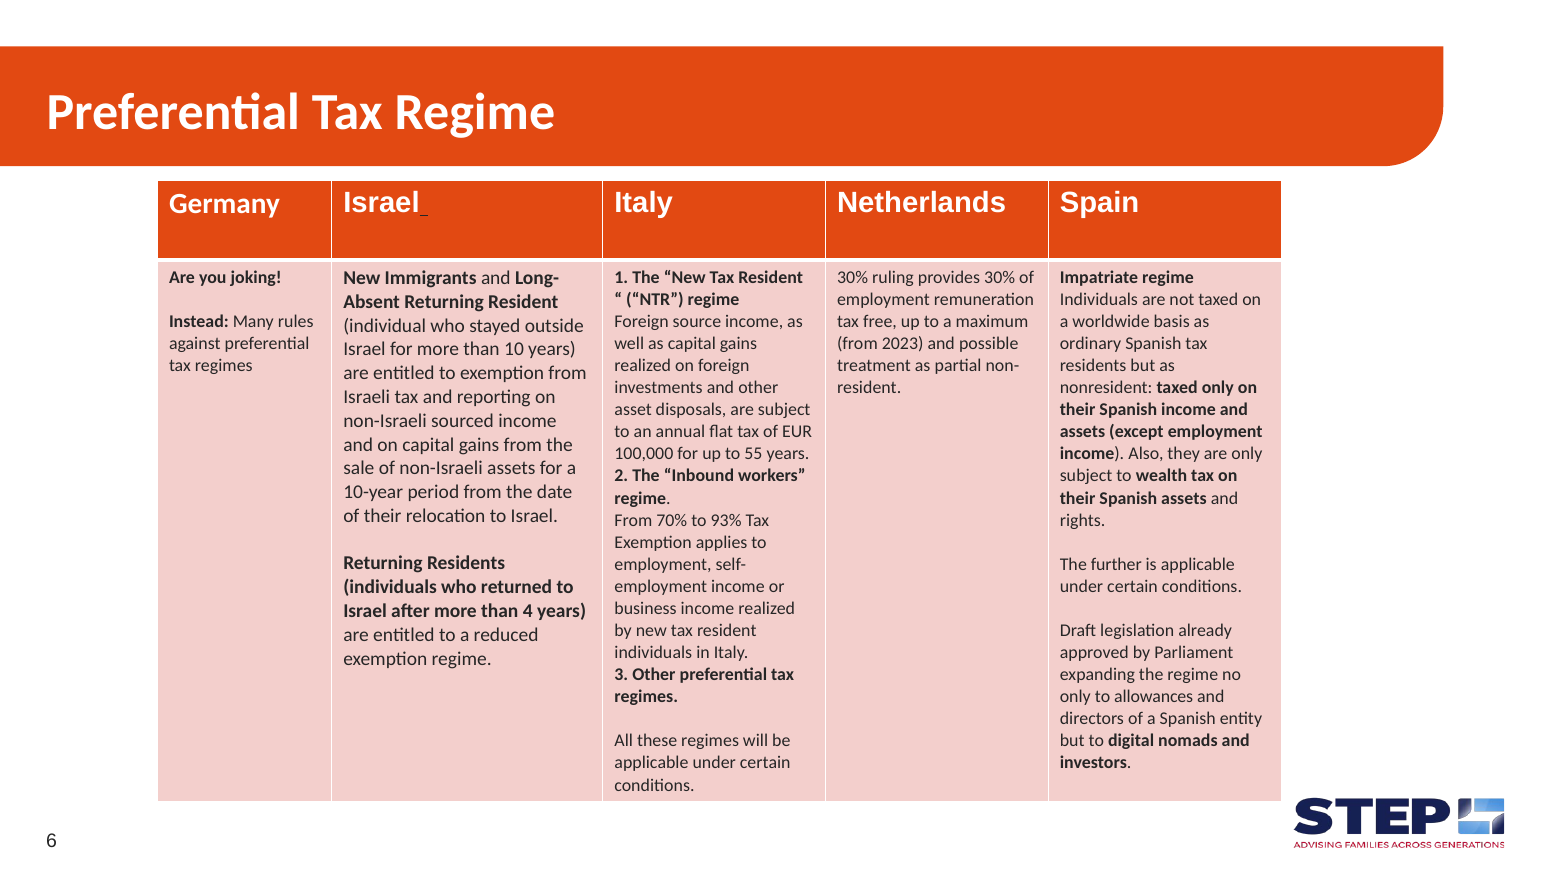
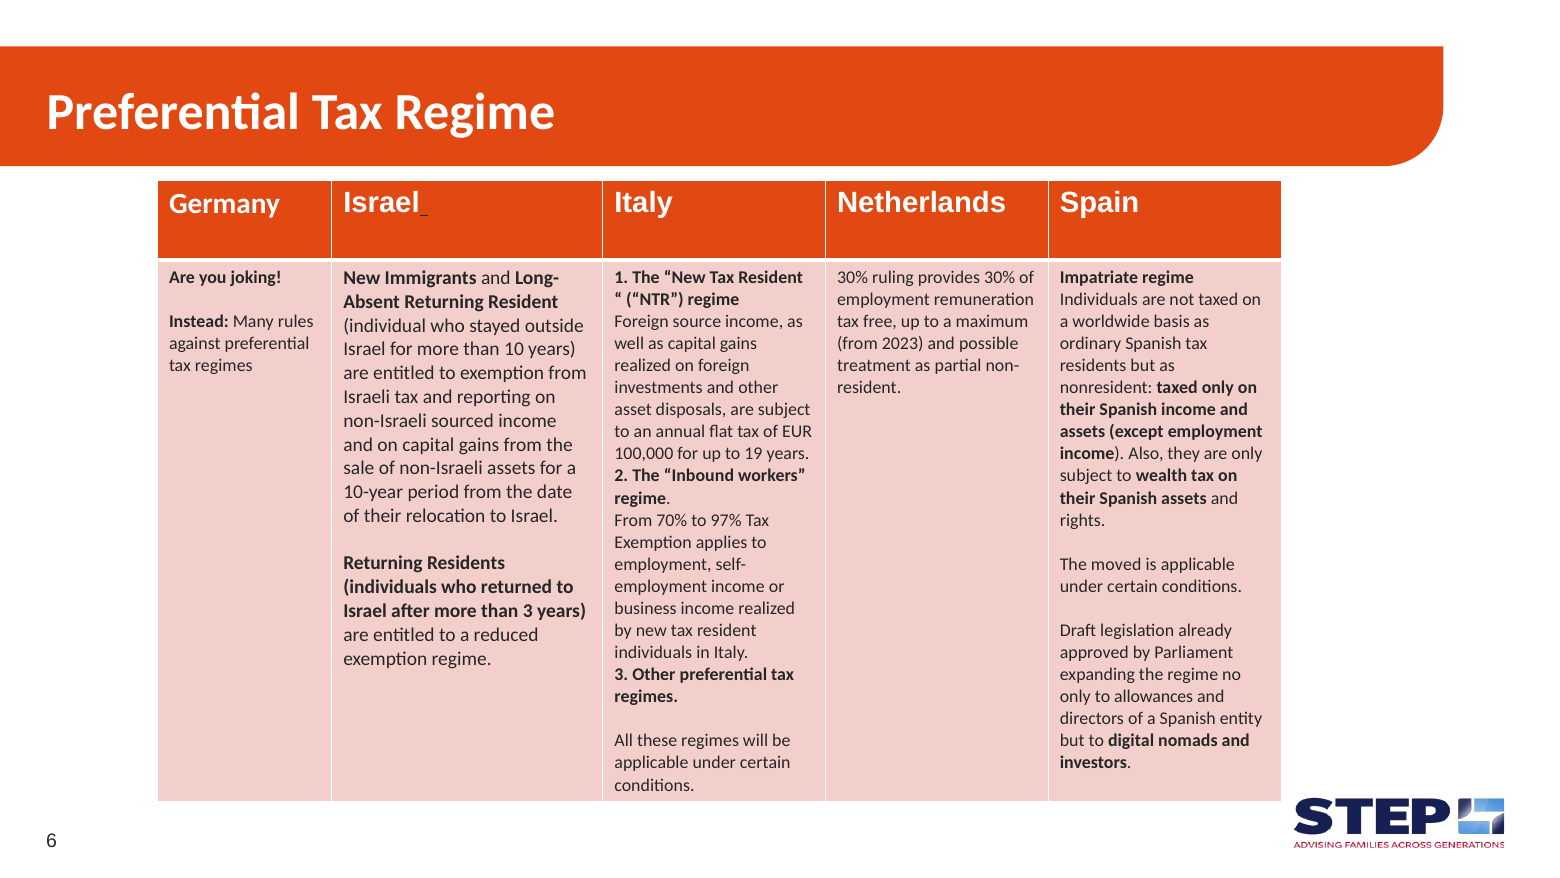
55: 55 -> 19 (753, 454)
93%: 93% -> 97% (726, 520)
further: further -> moved (1116, 564)
than 4: 4 -> 3 (528, 611)
